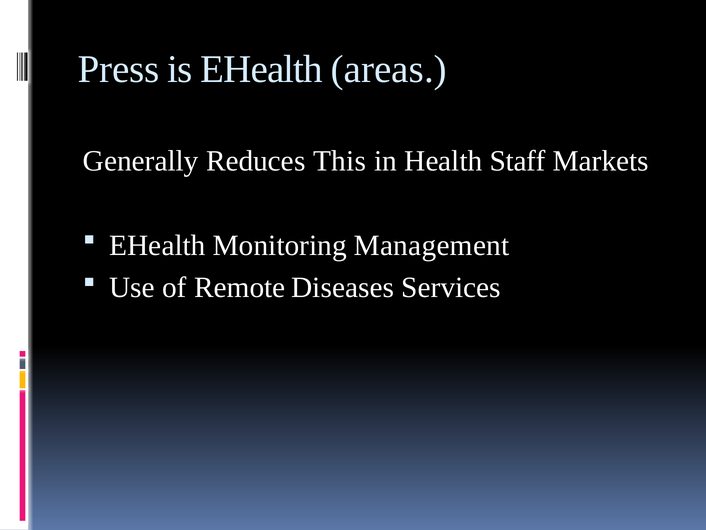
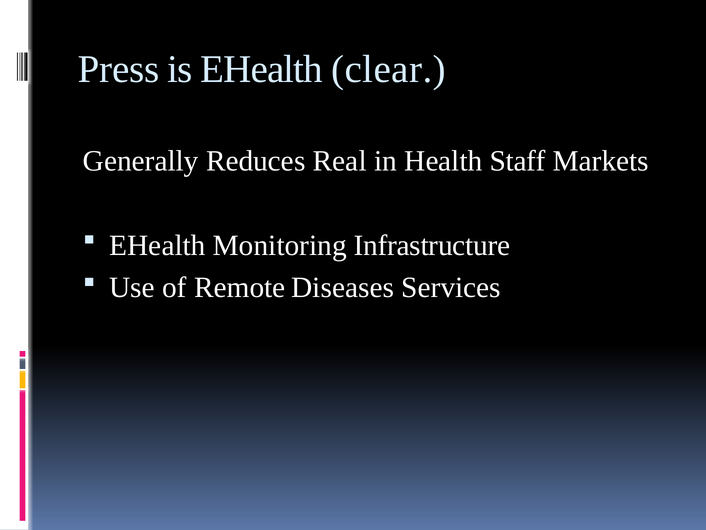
areas: areas -> clear (389, 69)
This: This -> Real (340, 161)
Management: Management -> Infrastructure (432, 245)
